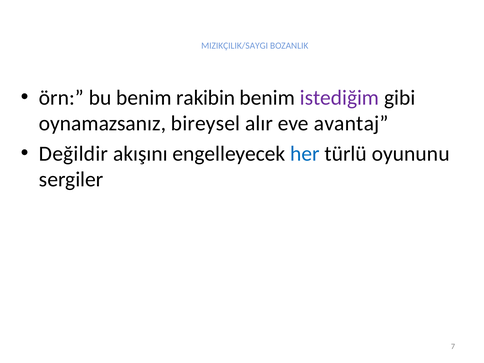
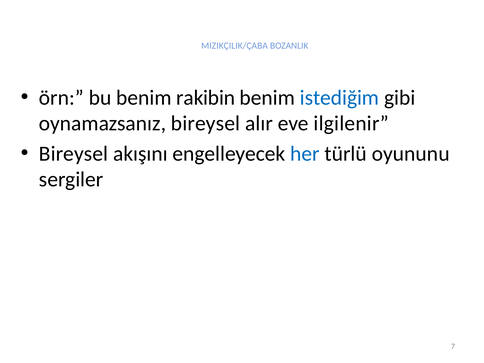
MIZIKÇILIK/SAYGI: MIZIKÇILIK/SAYGI -> MIZIKÇILIK/ÇABA (235, 46)
istediğim colour: purple -> blue (340, 98)
avantaj: avantaj -> ilgilenir (351, 123)
Değildir: Değildir -> Bireysel (74, 154)
